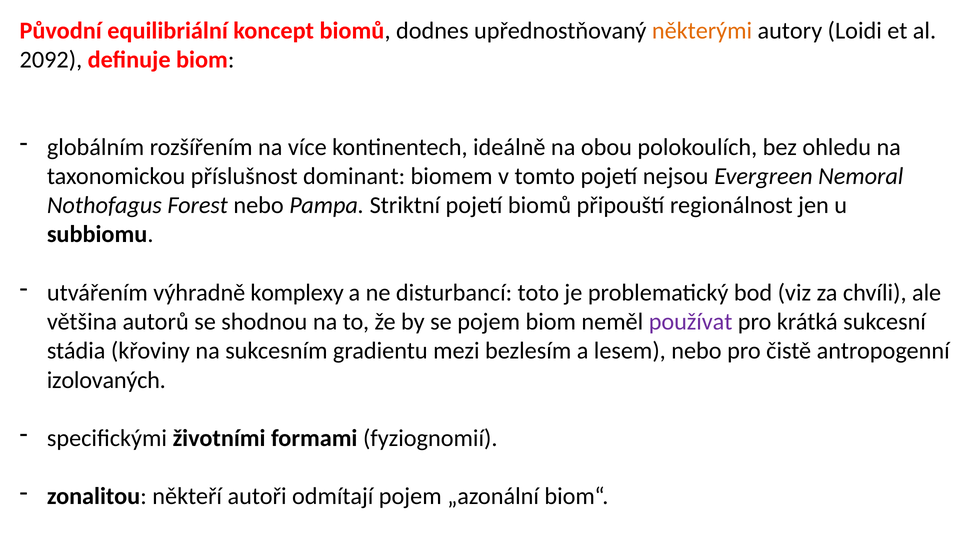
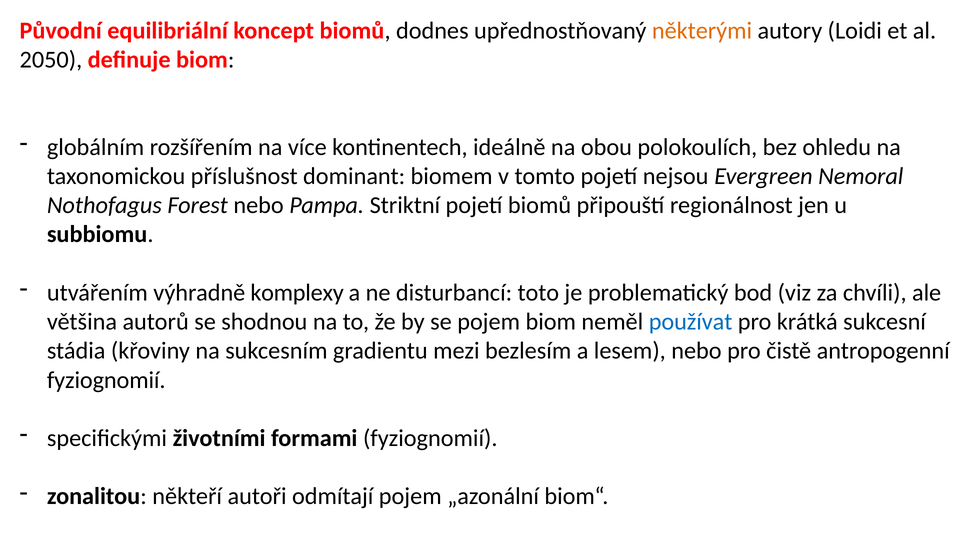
2092: 2092 -> 2050 (51, 60)
používat colour: purple -> blue (691, 322)
izolovaných: izolovaných -> fyziognomií (106, 380)
